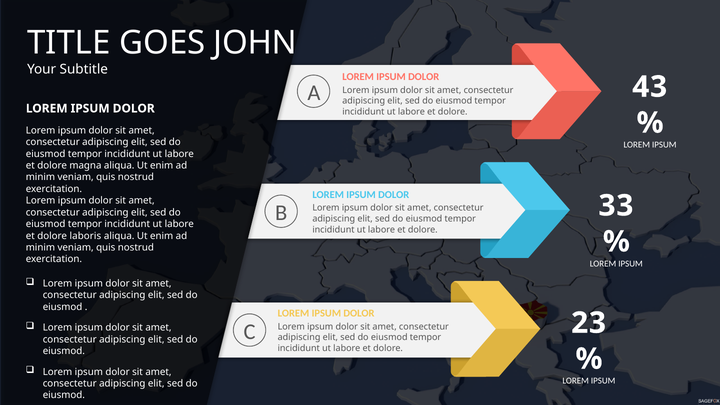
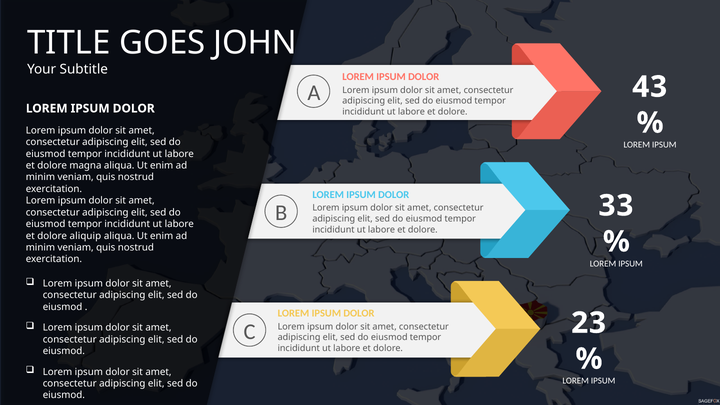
laboris: laboris -> aliquip (85, 236)
